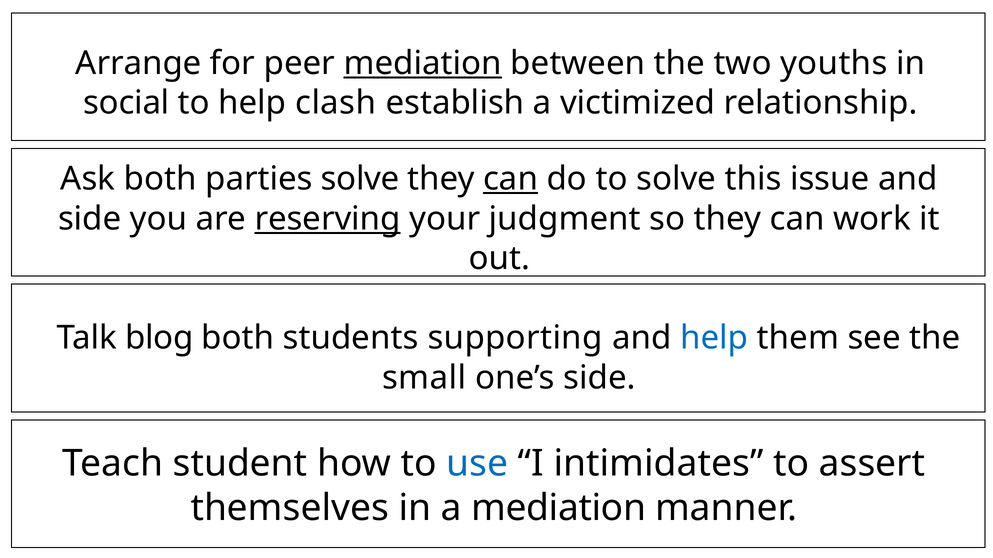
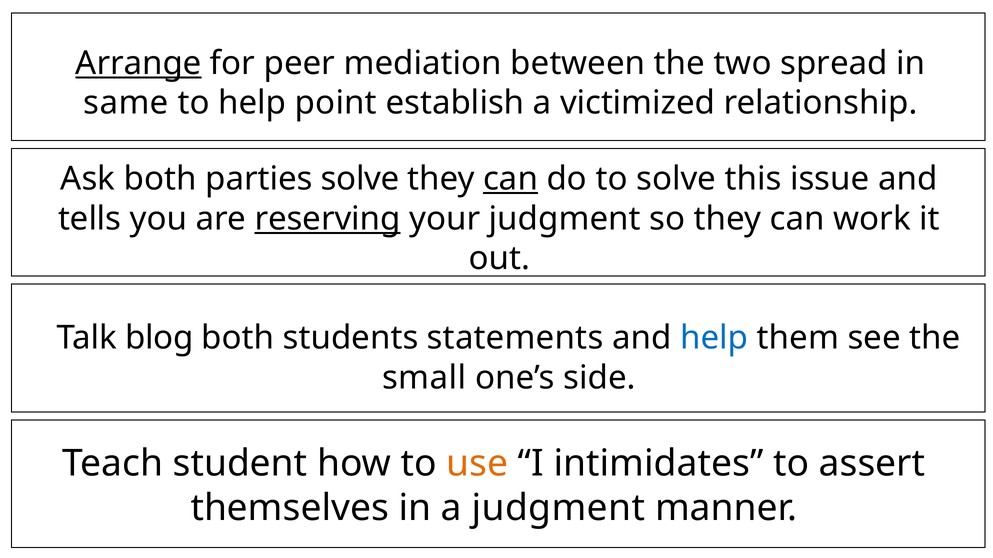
Arrange underline: none -> present (138, 63)
mediation underline: present -> none (423, 63)
youths: youths -> spread (834, 63)
social: social -> same (126, 103)
clash: clash -> point (336, 103)
side: side -> tells (90, 219)
supporting: supporting -> statements (515, 338)
use colour: blue -> orange (477, 464)
a mediation: mediation -> judgment (558, 509)
